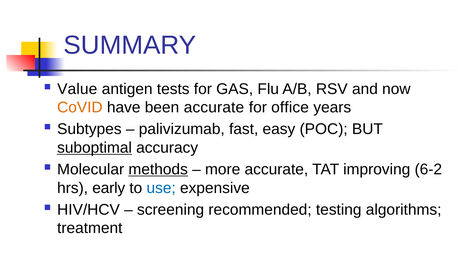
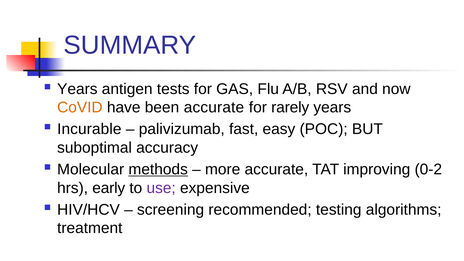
Value: Value -> Years (77, 89)
office: office -> rarely (290, 107)
Subtypes: Subtypes -> Incurable (89, 129)
suboptimal underline: present -> none (95, 148)
6-2: 6-2 -> 0-2 (428, 169)
use colour: blue -> purple (161, 188)
